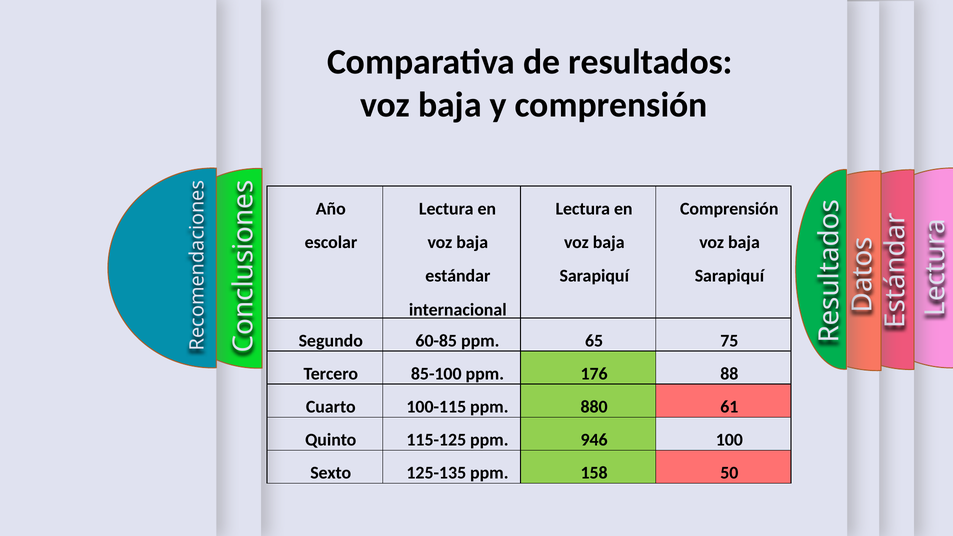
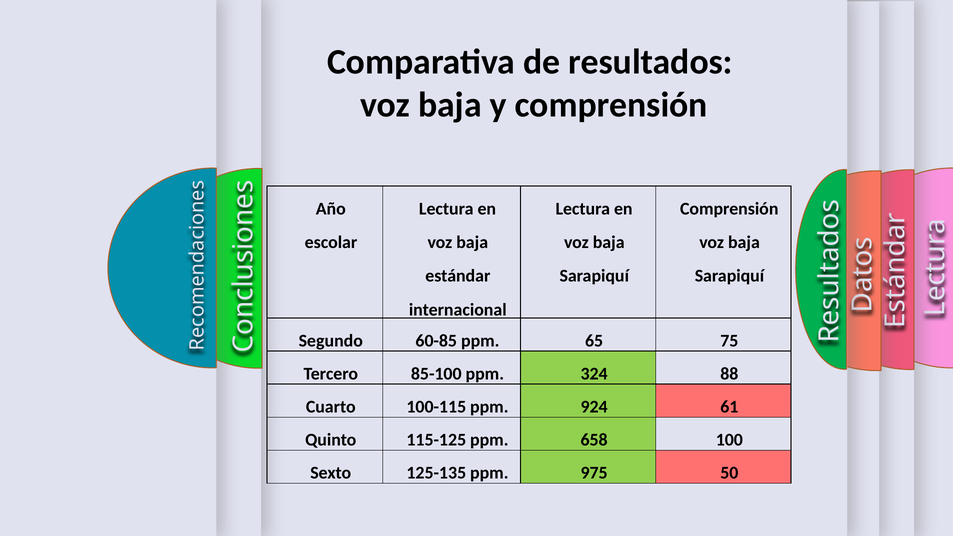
176: 176 -> 324 (594, 374)
880: 880 -> 924 (594, 407)
946: 946 -> 658 (594, 440)
158: 158 -> 975 (594, 473)
